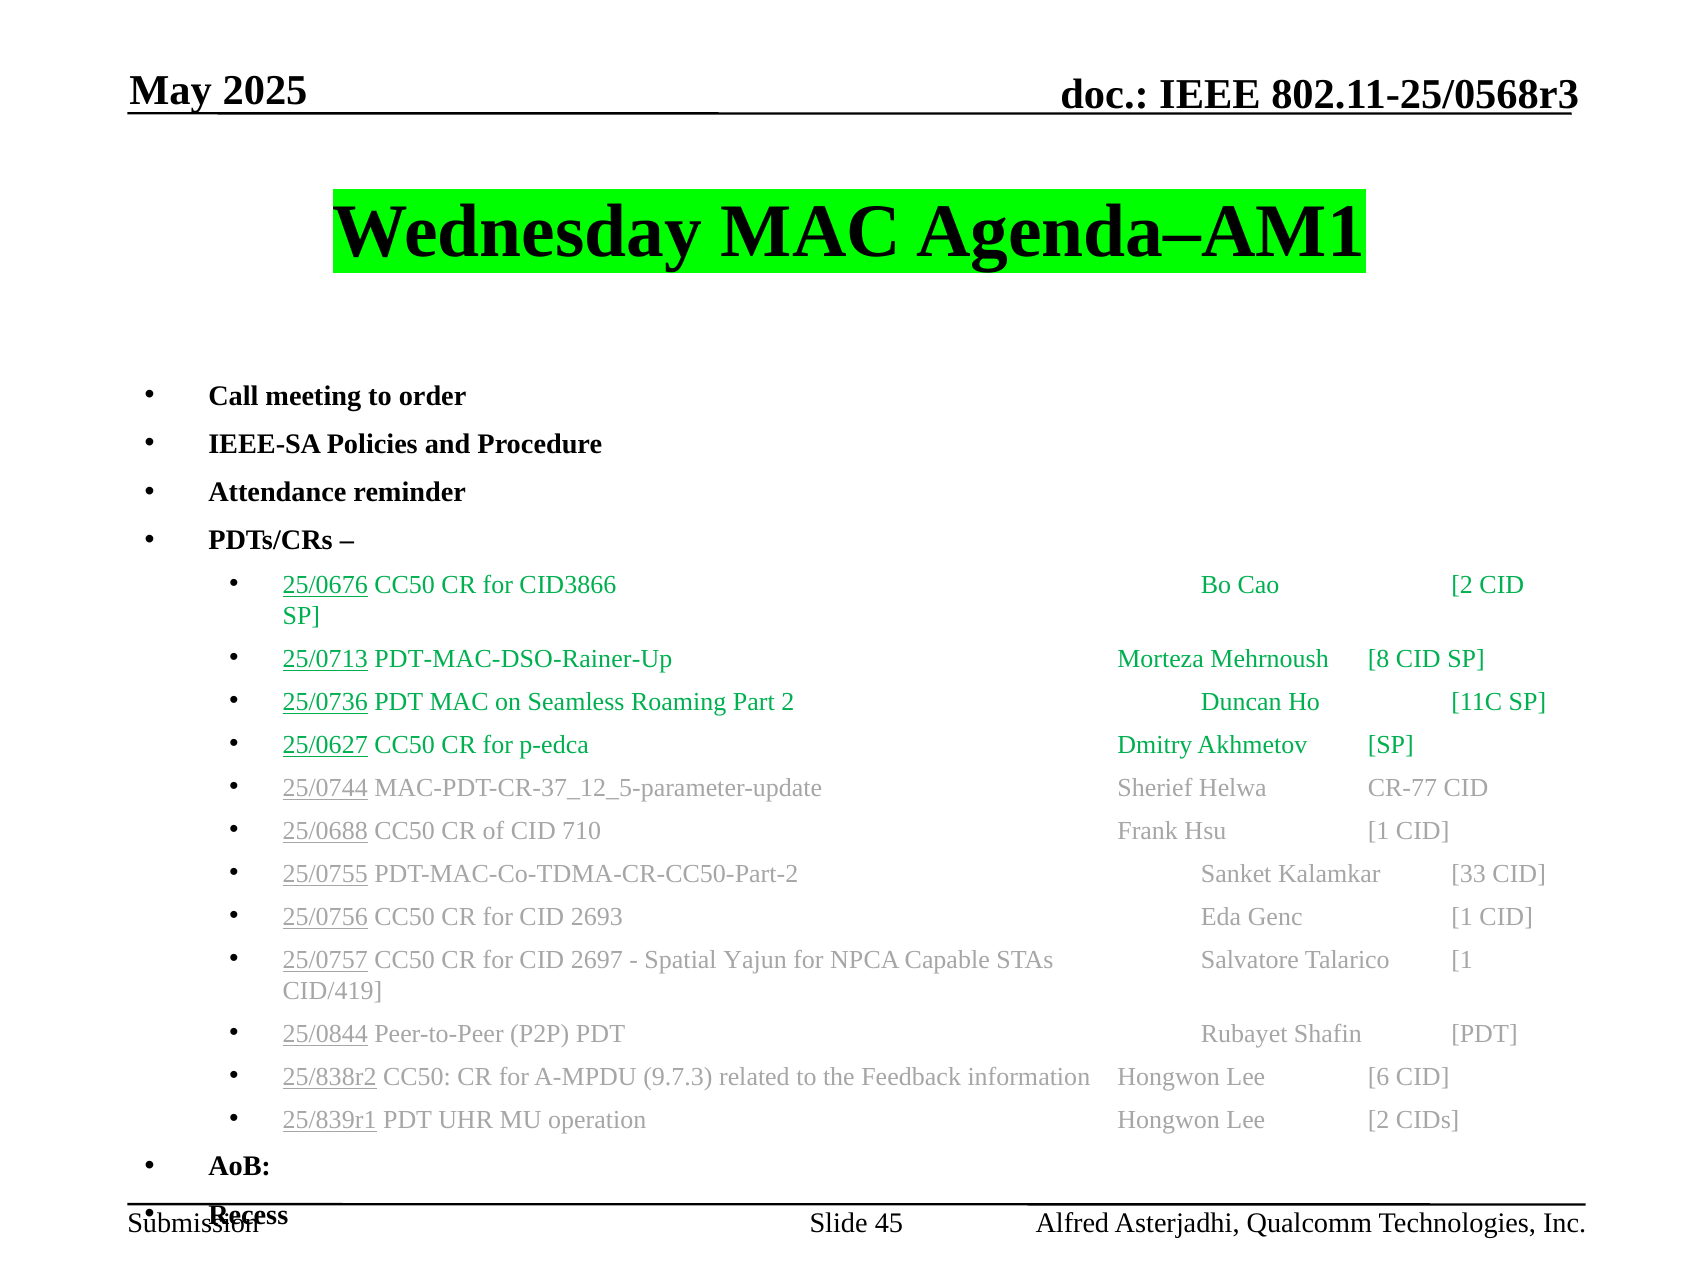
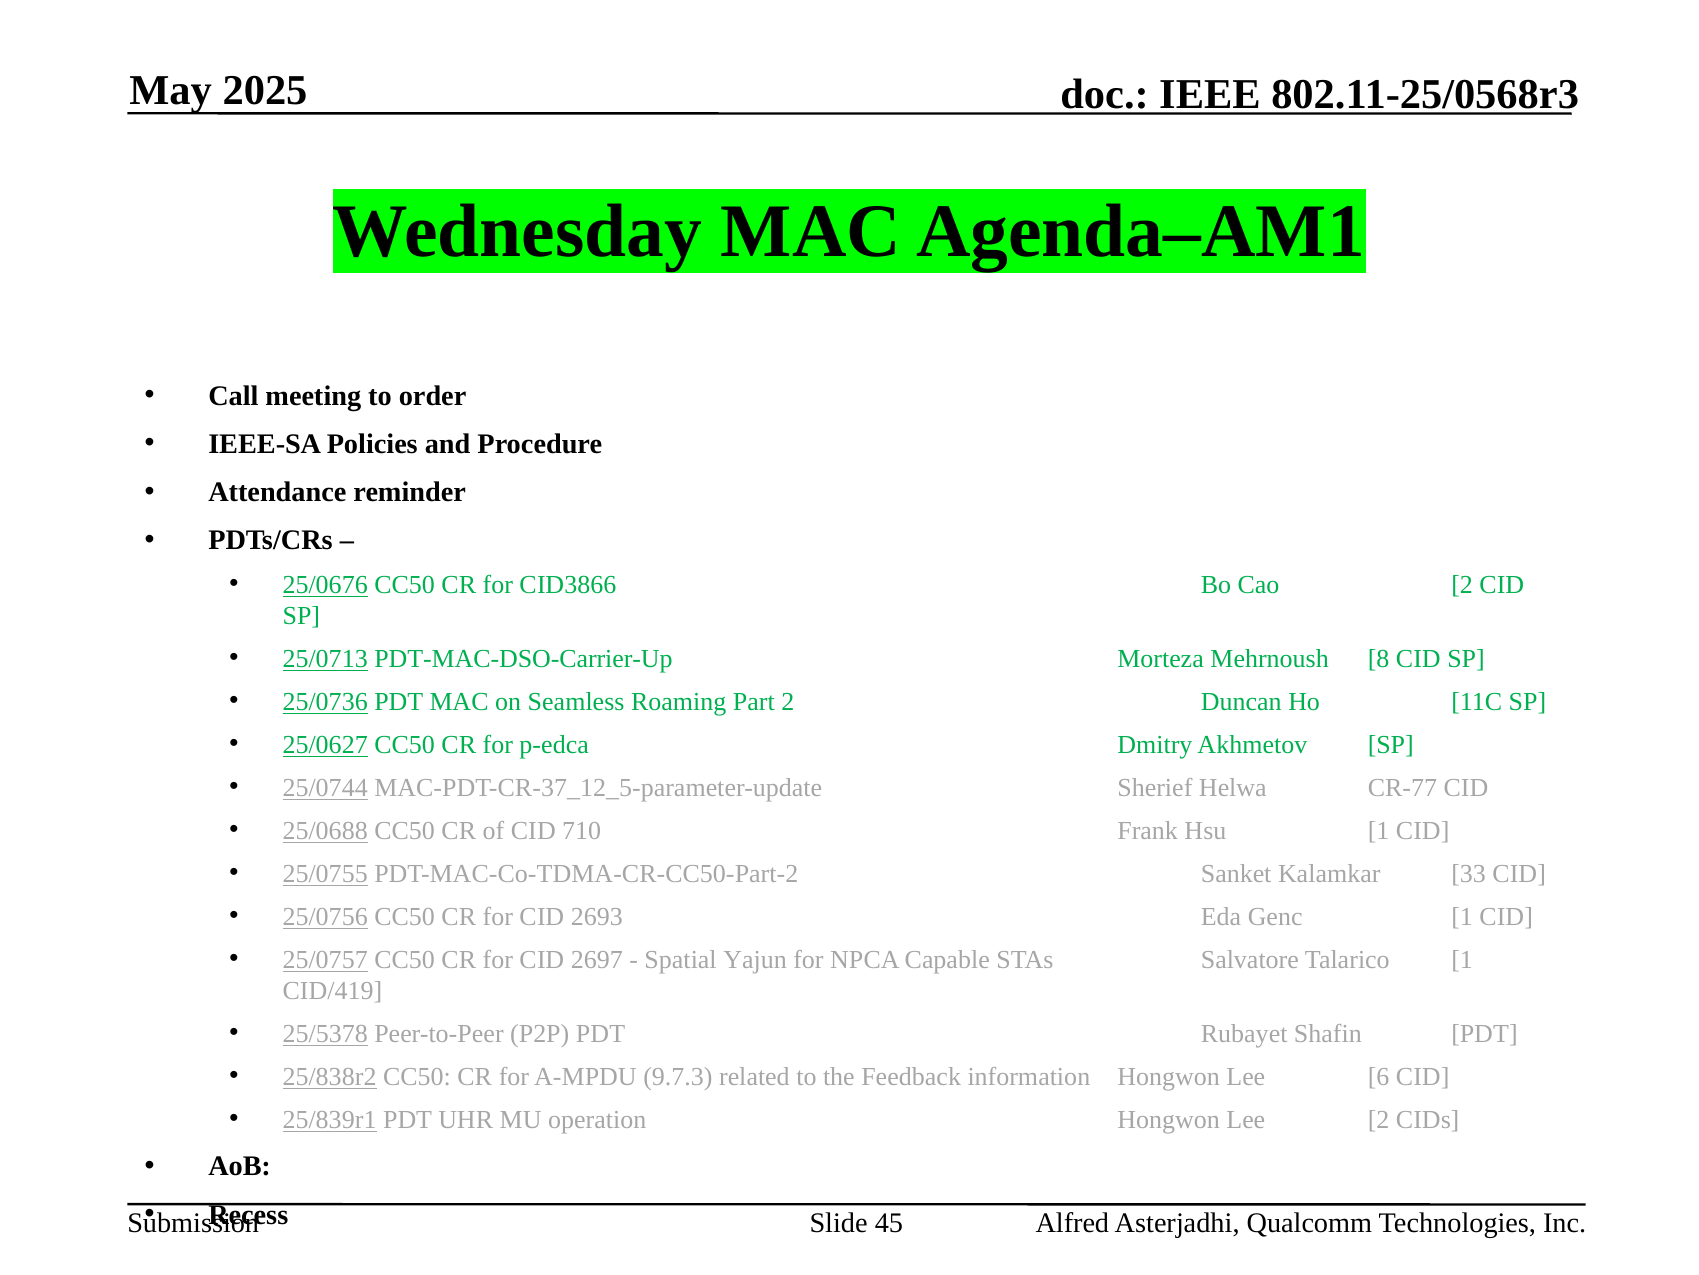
PDT-MAC-DSO-Rainer-Up: PDT-MAC-DSO-Rainer-Up -> PDT-MAC-DSO-Carrier-Up (523, 658)
25/0844: 25/0844 -> 25/5378 (325, 1033)
